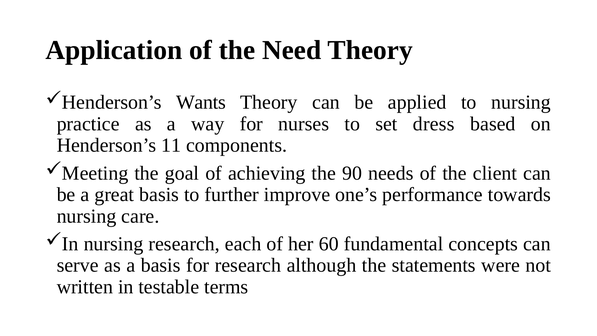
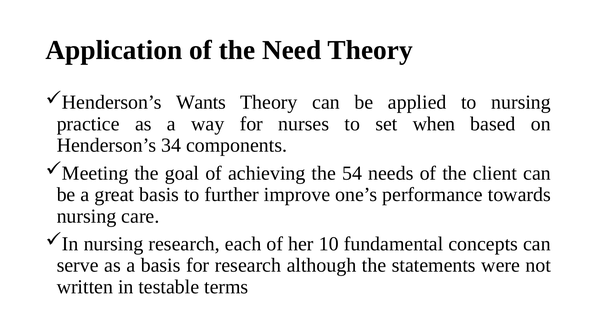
dress: dress -> when (434, 124)
11: 11 -> 34 (171, 145)
90: 90 -> 54 (352, 173)
60: 60 -> 10 (329, 244)
